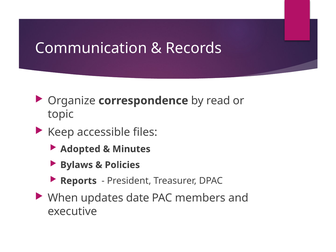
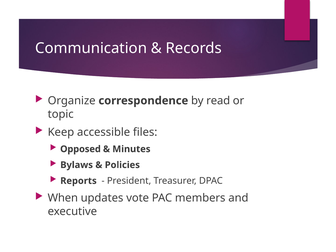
Adopted: Adopted -> Opposed (80, 149)
date: date -> vote (138, 198)
